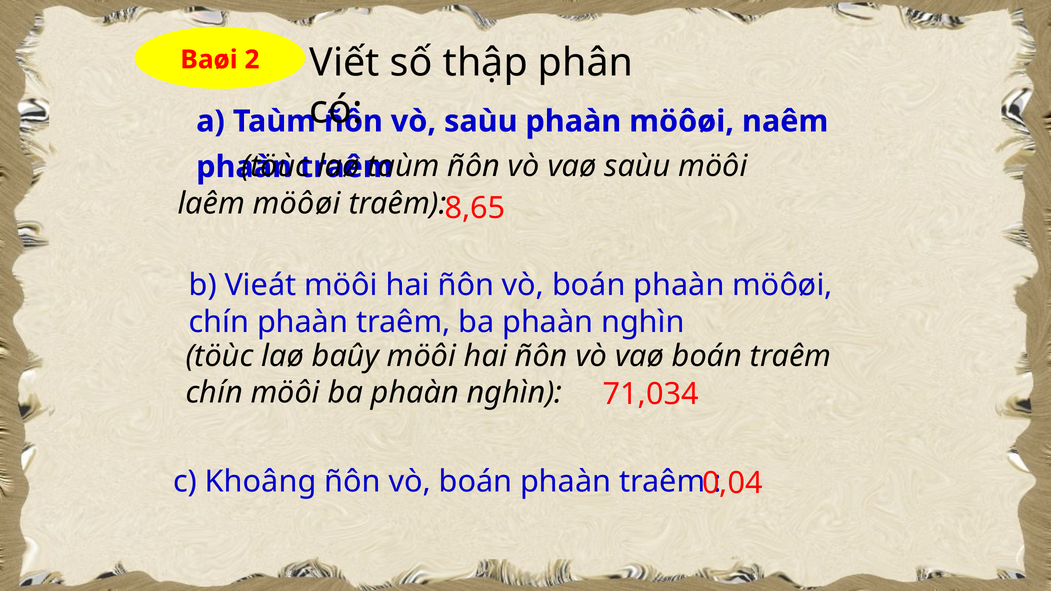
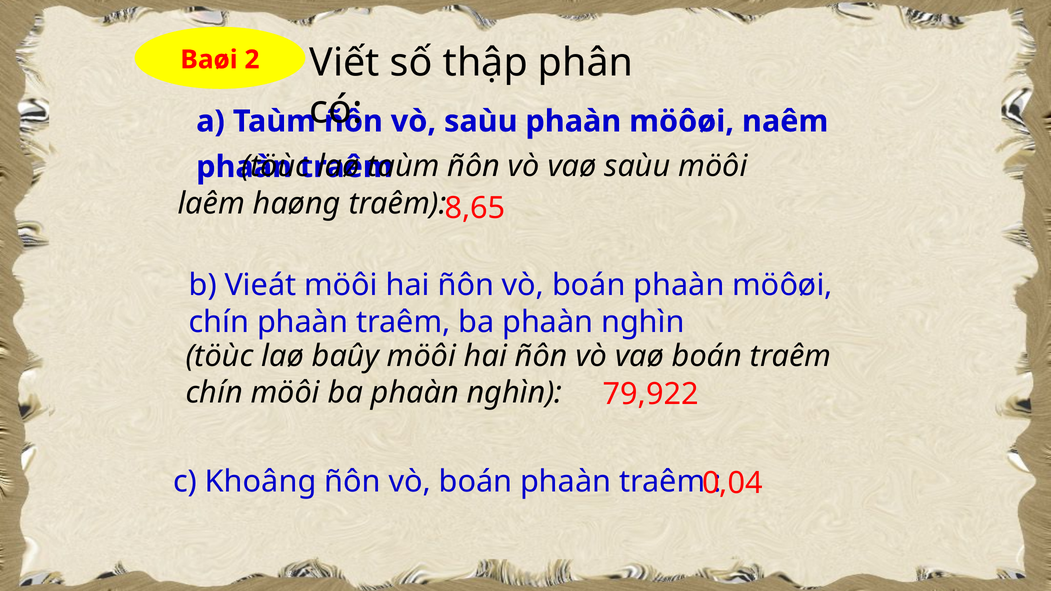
laêm möôøi: möôøi -> haøng (297, 204)
71,034: 71,034 -> 79,922 (651, 394)
